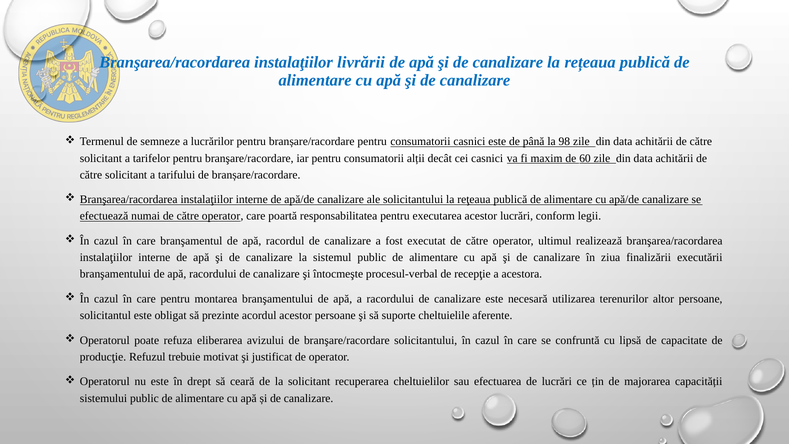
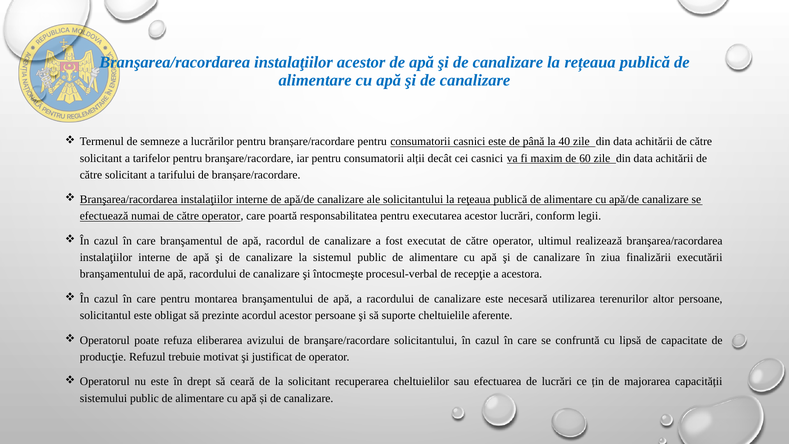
instalaţiilor livrării: livrării -> acestor (361, 62)
98: 98 -> 40 (564, 142)
